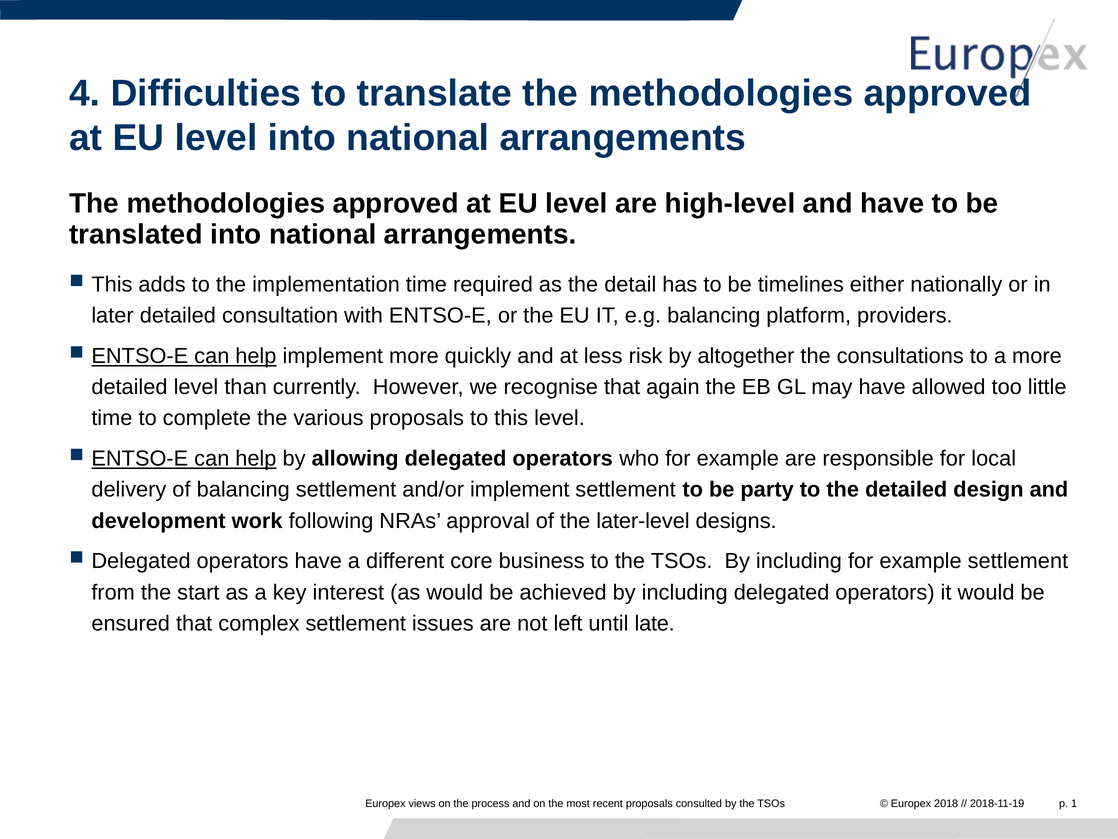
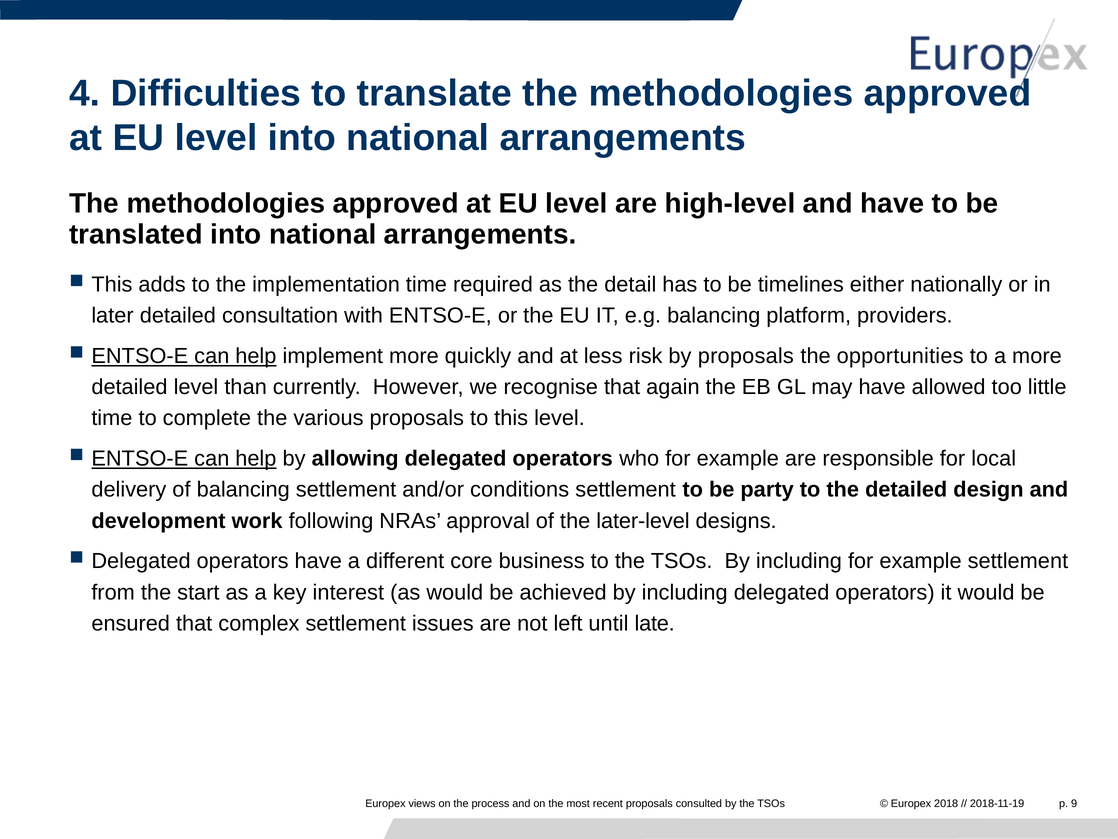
by altogether: altogether -> proposals (746, 356)
consultations: consultations -> opportunities (900, 356)
and/or implement: implement -> conditions (520, 489)
1: 1 -> 9 (1074, 803)
